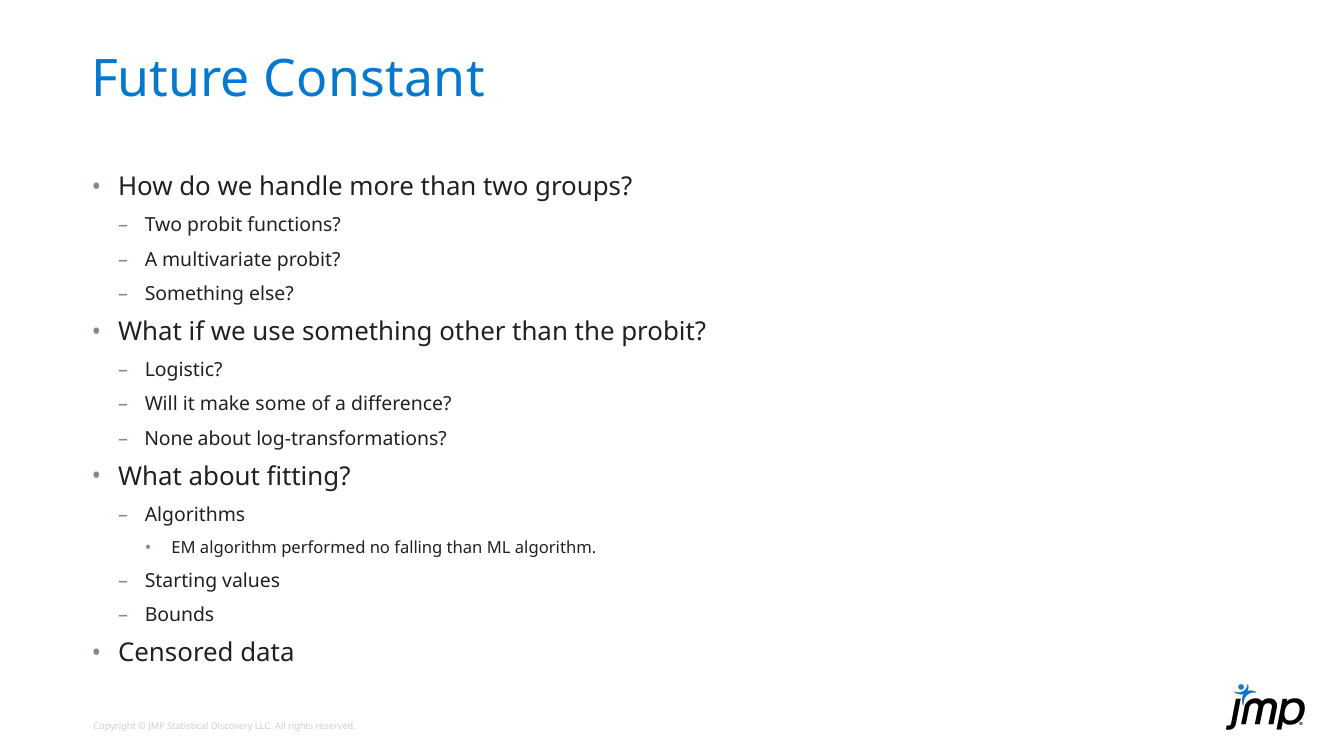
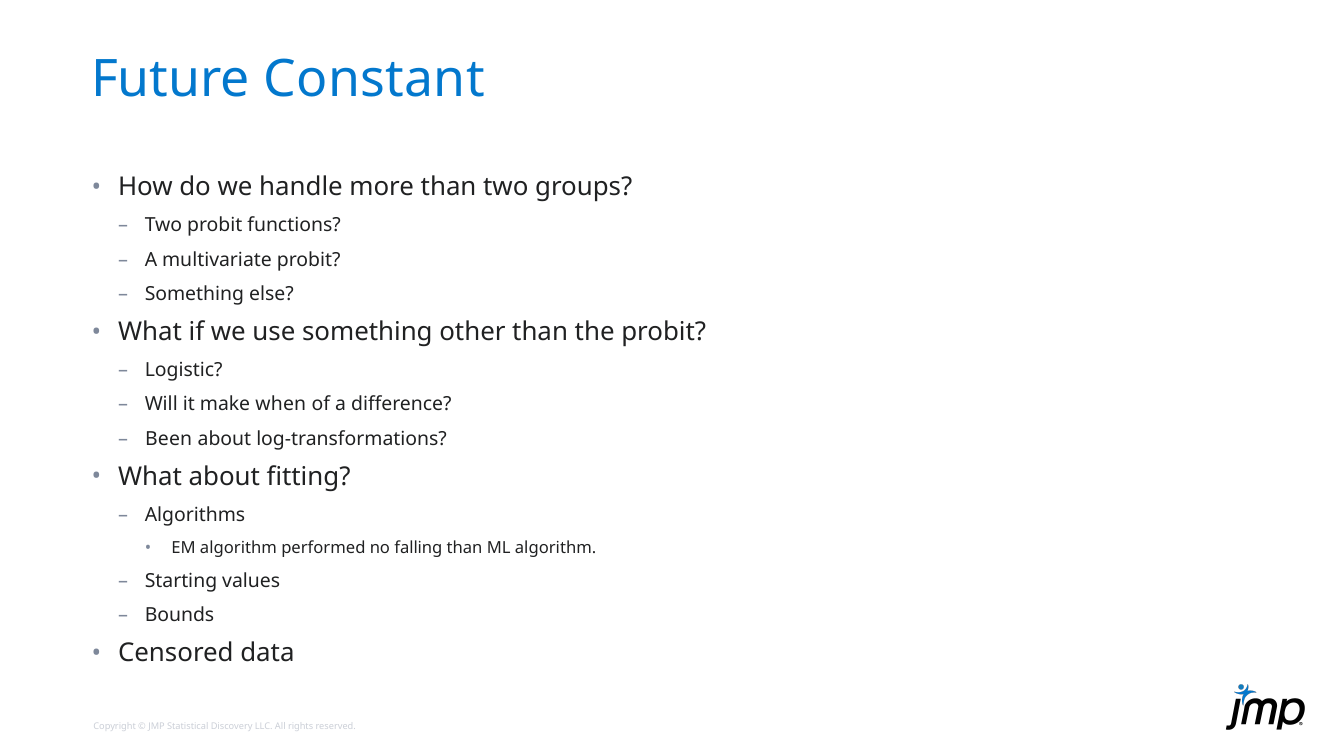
some: some -> when (281, 405)
None: None -> Been (169, 439)
